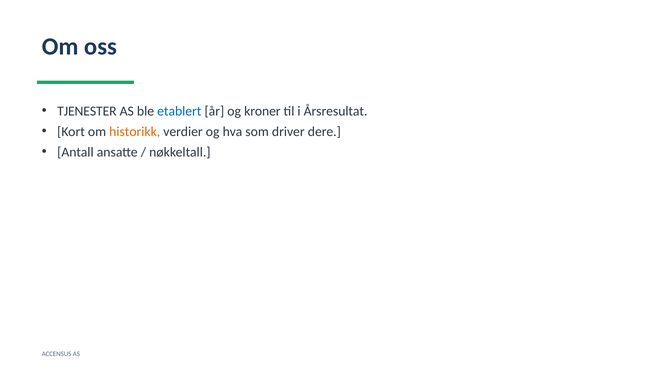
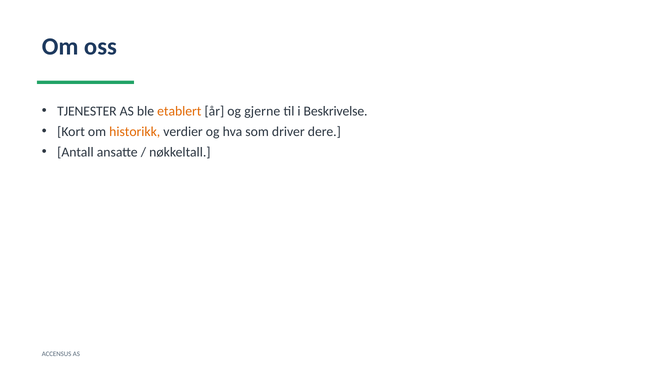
etablert colour: blue -> orange (179, 111)
kroner: kroner -> gjerne (262, 111)
Årsresultat: Årsresultat -> Beskrivelse (336, 111)
